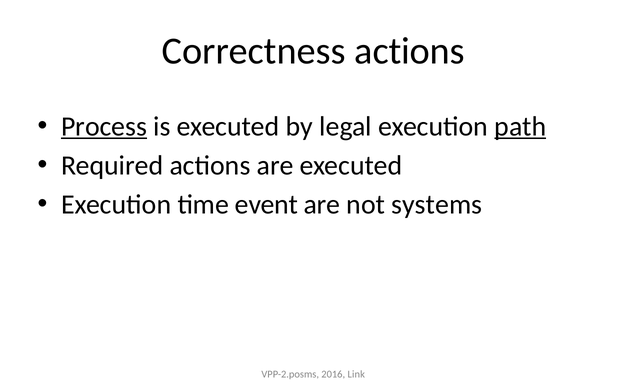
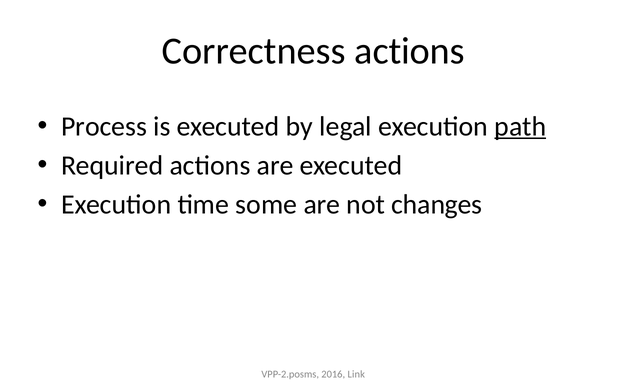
Process underline: present -> none (104, 126)
event: event -> some (266, 204)
systems: systems -> changes (437, 204)
